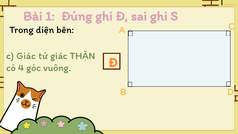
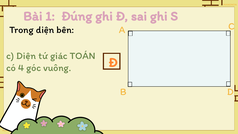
c Giác: Giác -> Diện (26, 56)
THẬN: THẬN -> TOÁN (83, 56)
